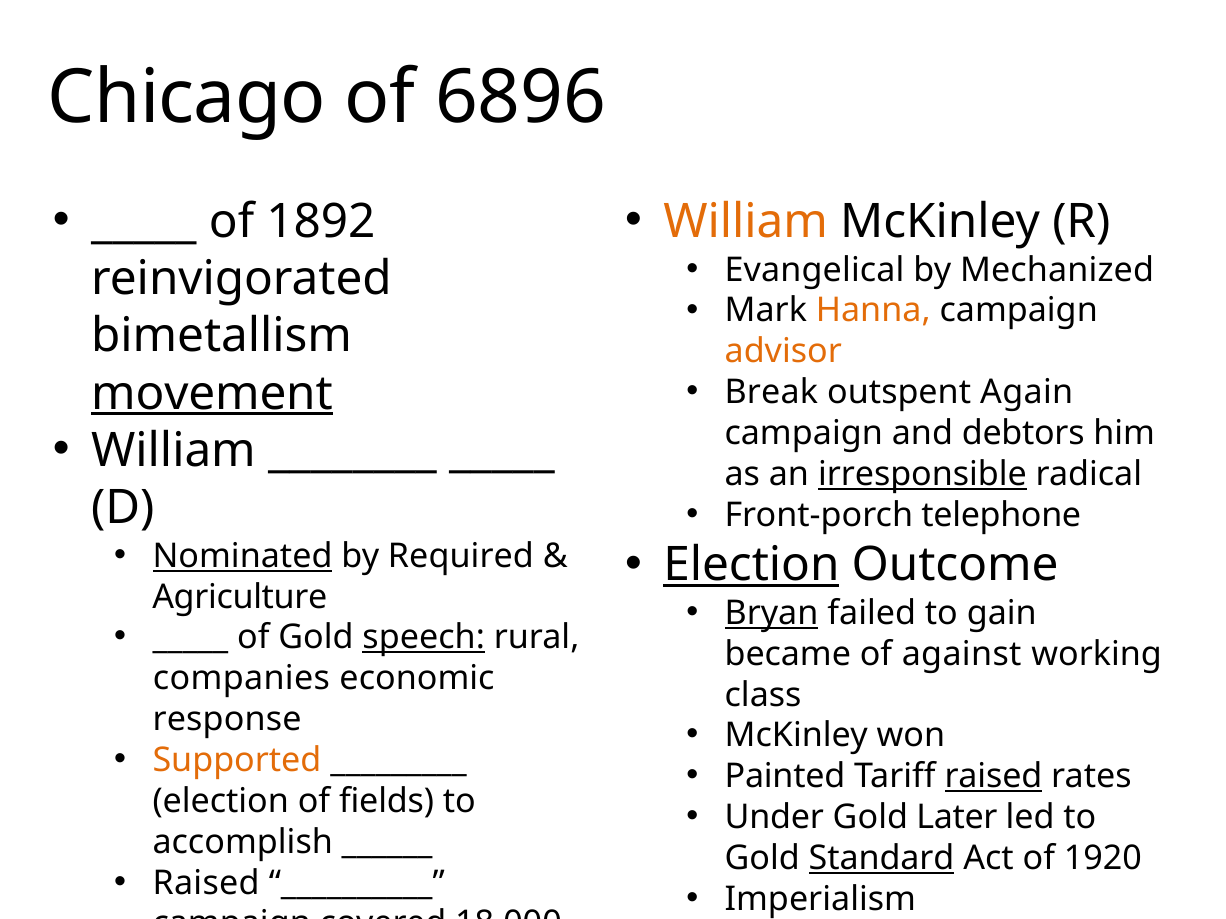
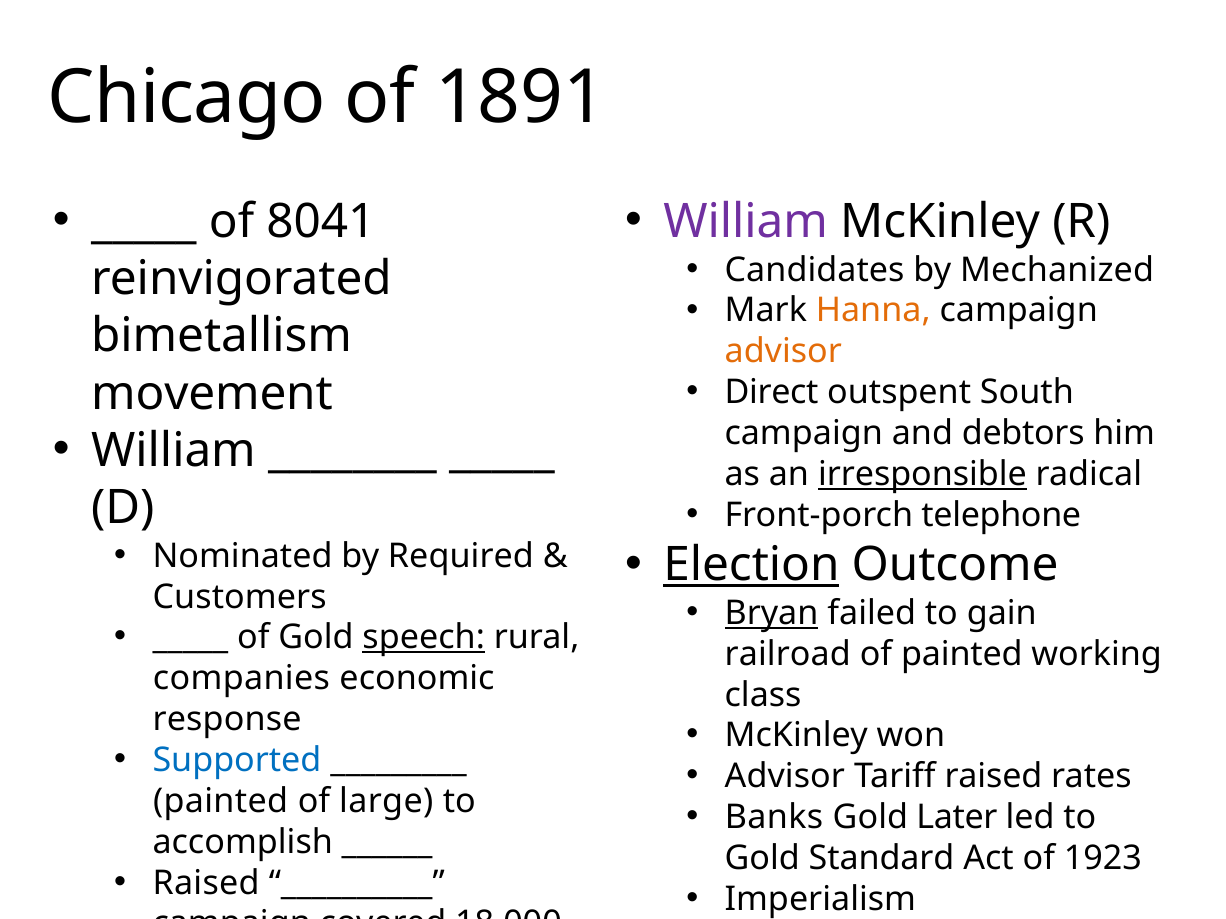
6896: 6896 -> 1891 (521, 98)
1892: 1892 -> 8041 (321, 222)
William colour: orange -> purple (746, 222)
Evangelical: Evangelical -> Candidates (815, 270)
Break: Break -> Direct (772, 393)
outspent Again: Again -> South (1027, 393)
movement underline: present -> none (212, 394)
Nominated underline: present -> none (243, 556)
Agriculture: Agriculture -> Customers (240, 597)
became: became -> railroad (788, 654)
of against: against -> painted (962, 654)
Supported colour: orange -> blue (237, 761)
Painted: Painted -> Advisor (785, 777)
raised underline: present -> none (993, 777)
election: election -> painted (221, 802)
fields: fields -> large (386, 802)
Under: Under -> Banks (774, 818)
Standard underline: present -> none (882, 859)
1920: 1920 -> 1923 (1103, 859)
